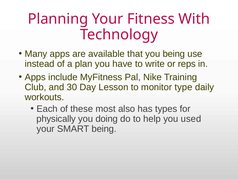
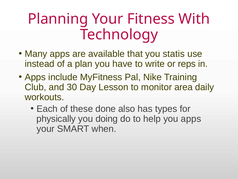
you being: being -> statis (174, 54)
type: type -> area (184, 87)
most: most -> done (106, 108)
you used: used -> apps (191, 118)
SMART being: being -> when (104, 128)
